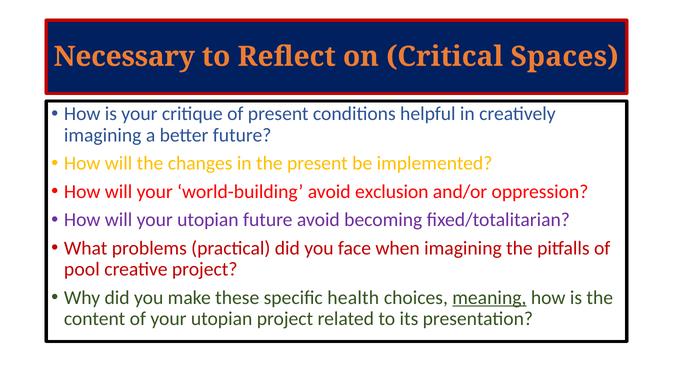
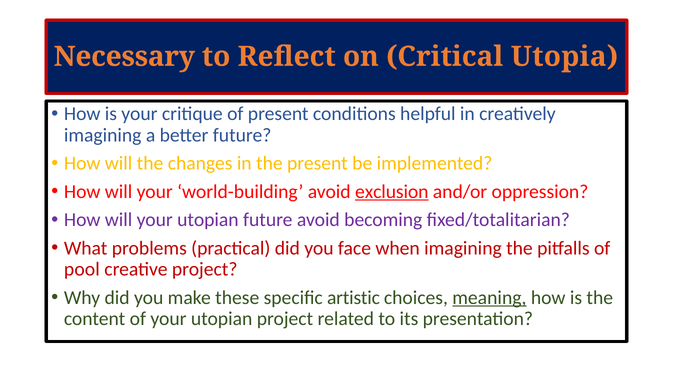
Spaces: Spaces -> Utopia (565, 57)
exclusion underline: none -> present (392, 191)
health: health -> artistic (353, 297)
